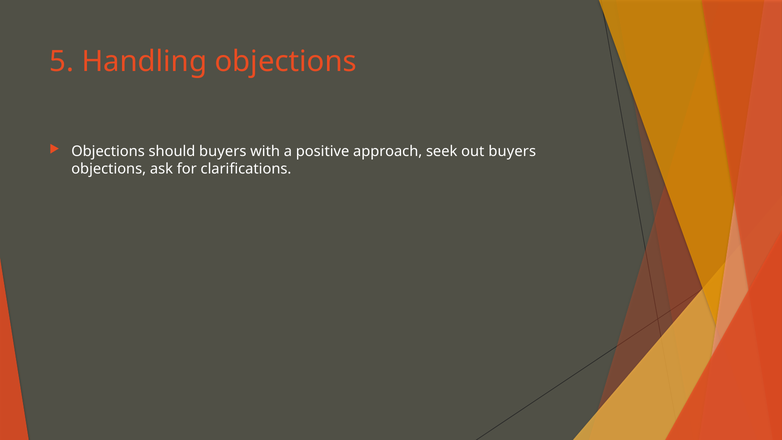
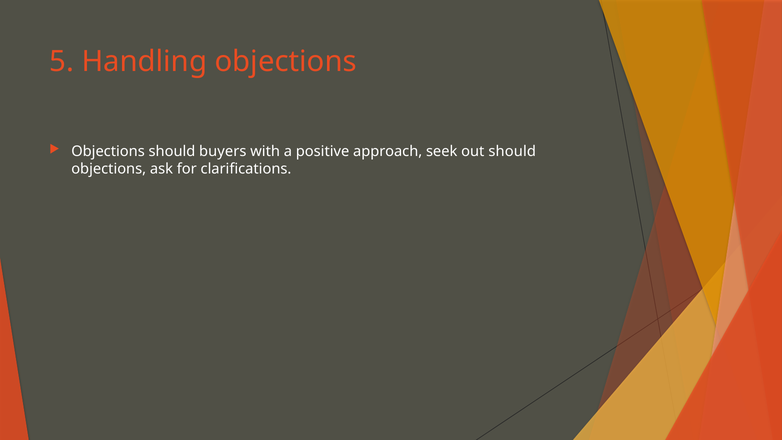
out buyers: buyers -> should (512, 151)
